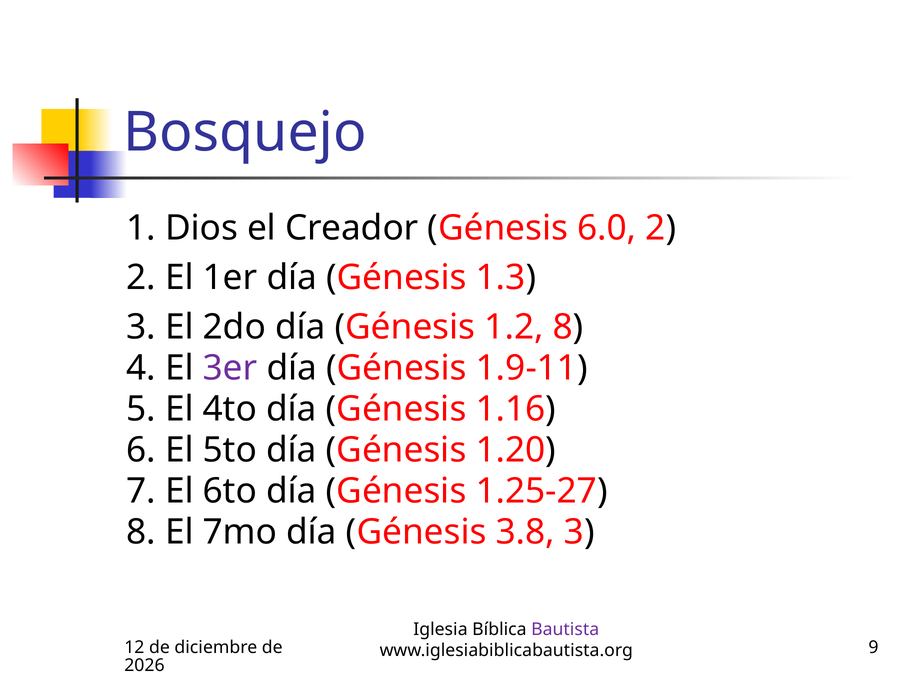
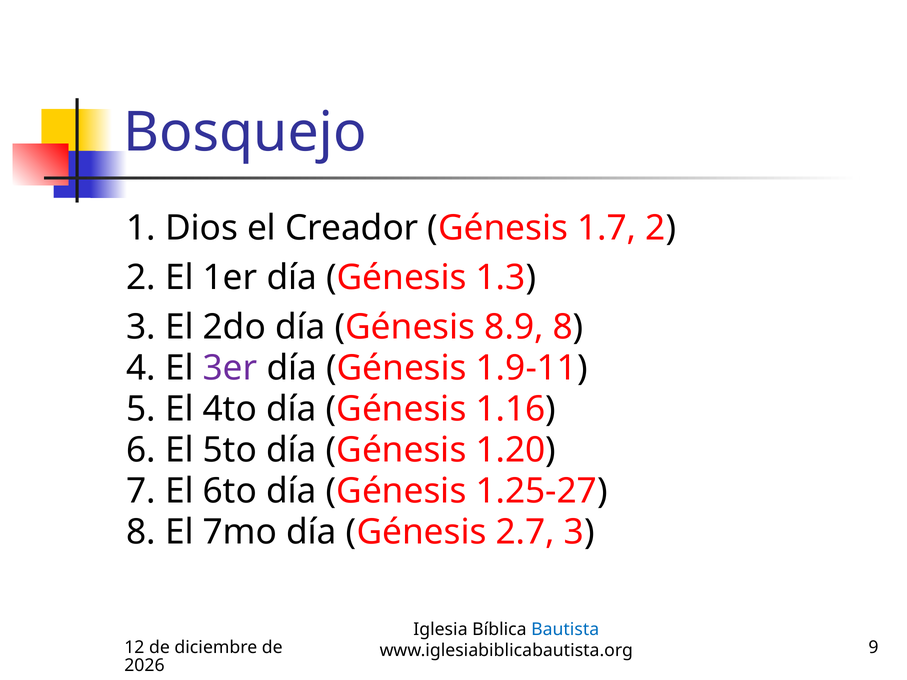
6.0: 6.0 -> 1.7 (607, 228)
1.2: 1.2 -> 8.9 (514, 327)
3.8: 3.8 -> 2.7 (525, 532)
Bautista colour: purple -> blue (565, 630)
